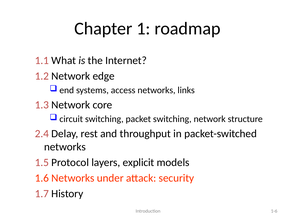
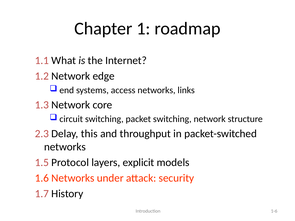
2.4: 2.4 -> 2.3 (42, 134)
rest: rest -> this (89, 134)
